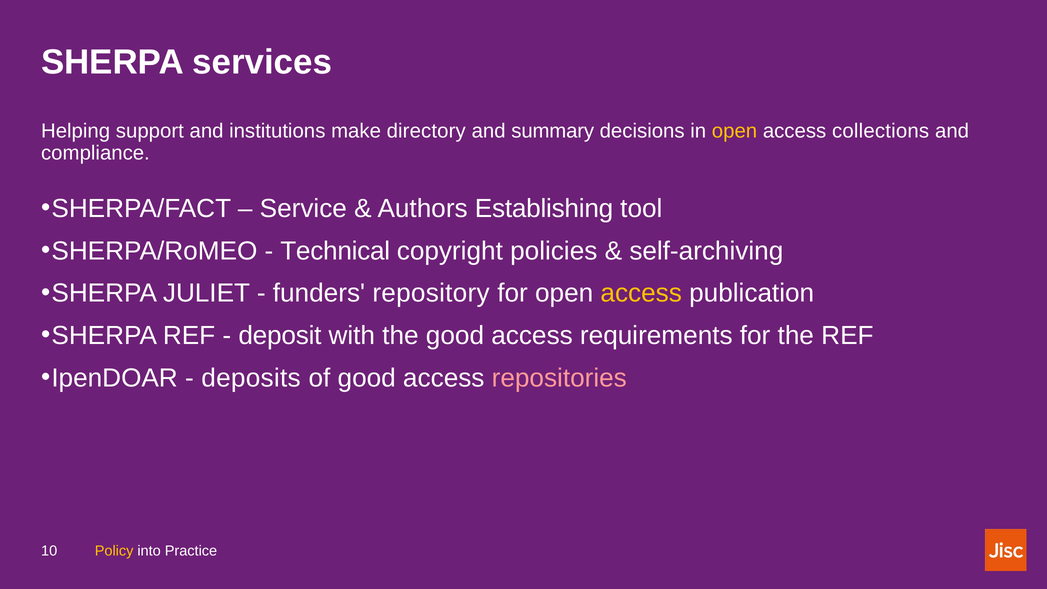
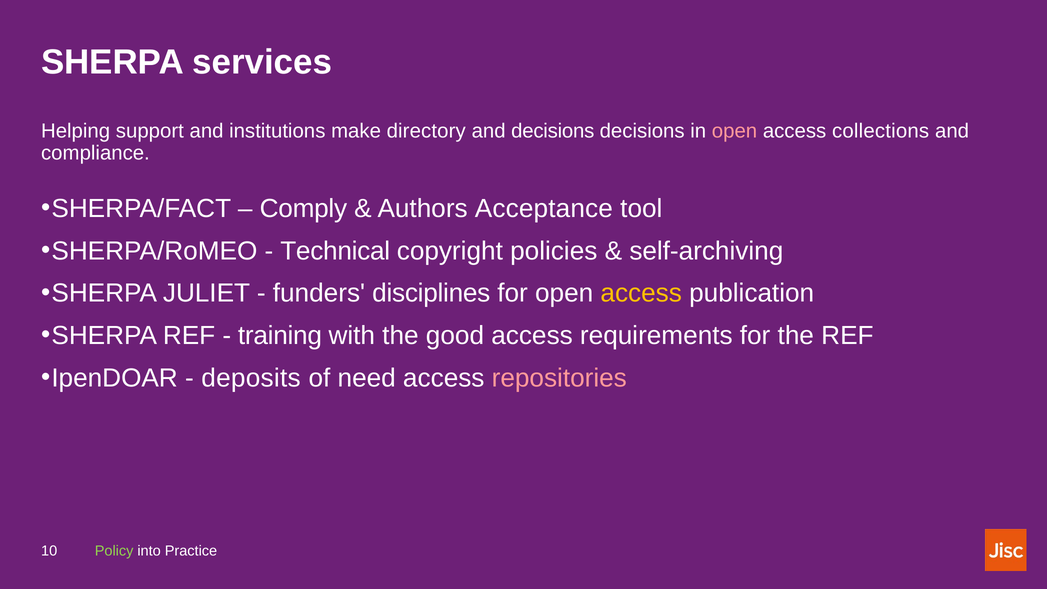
and summary: summary -> decisions (553, 131)
open colour: yellow -> pink (735, 131)
Service: Service -> Comply (303, 209)
Establishing: Establishing -> Acceptance (544, 209)
repository: repository -> disciplines (431, 293)
deposit: deposit -> training (280, 336)
of good: good -> need (367, 378)
Policy colour: yellow -> light green (114, 551)
